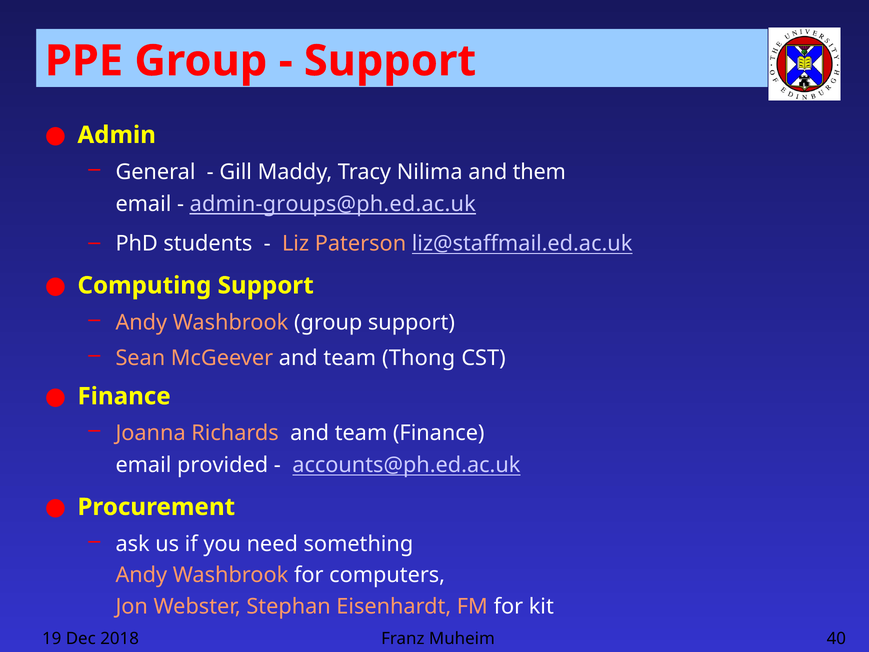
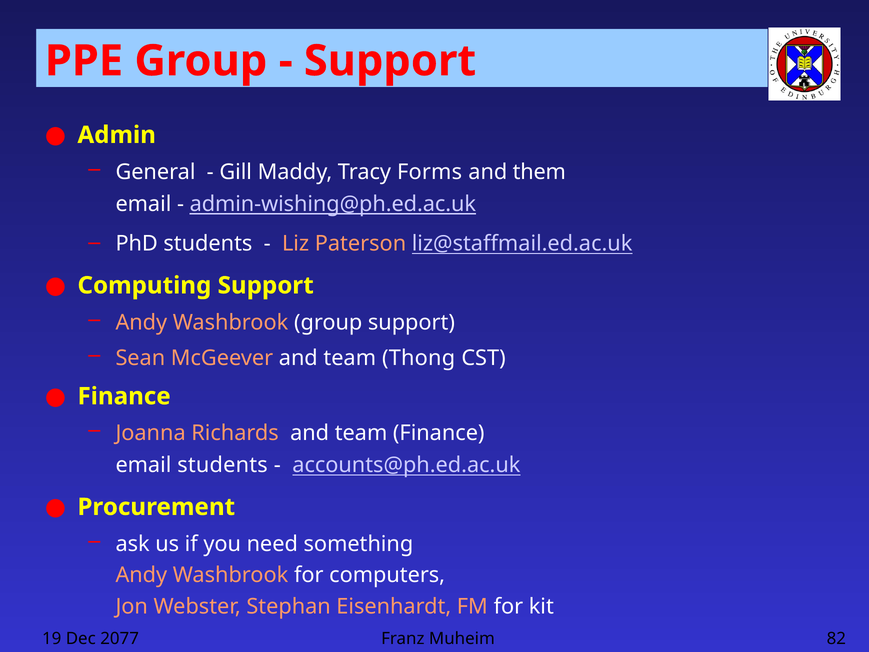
Nilima: Nilima -> Forms (430, 172)
admin-groups@ph.ed.ac.uk: admin-groups@ph.ed.ac.uk -> admin-wishing@ph.ed.ac.uk (333, 204)
email provided: provided -> students (223, 465)
2018: 2018 -> 2077 (120, 638)
40: 40 -> 82 (836, 638)
